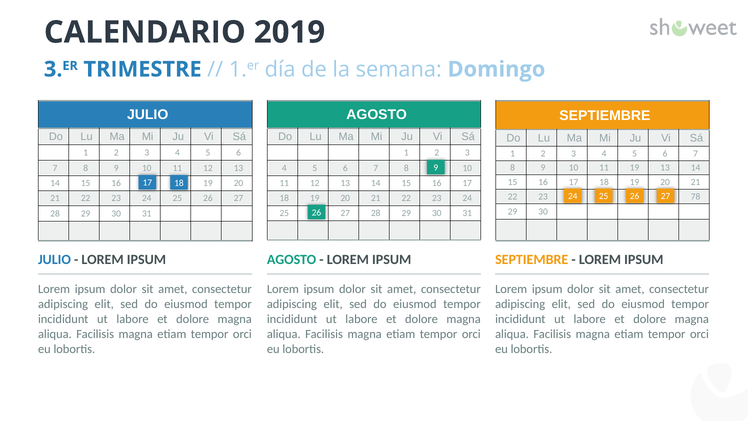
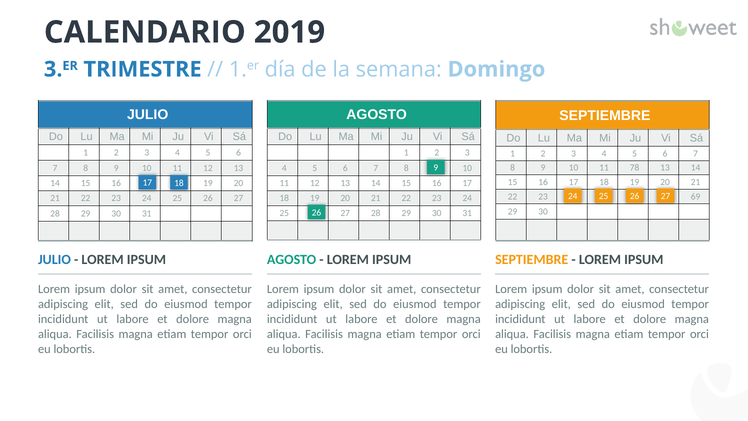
11 19: 19 -> 78 (635, 168)
78: 78 -> 69 (696, 196)
